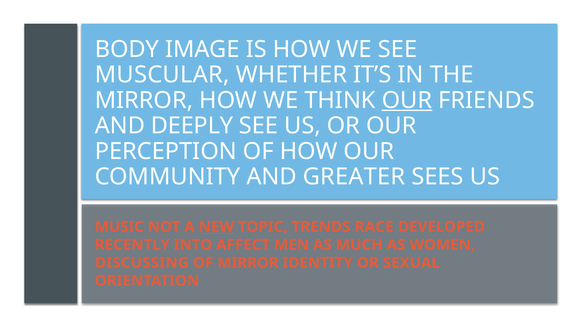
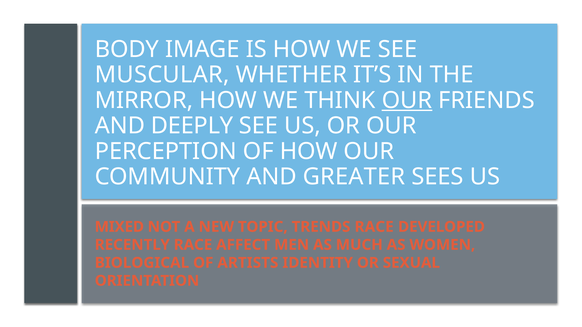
MUSIC: MUSIC -> MIXED (119, 227)
NEW underline: present -> none (216, 227)
RECENTLY INTO: INTO -> RACE (193, 245)
DISCUSSING: DISCUSSING -> BIOLOGICAL (142, 263)
OF MIRROR: MIRROR -> ARTISTS (248, 263)
